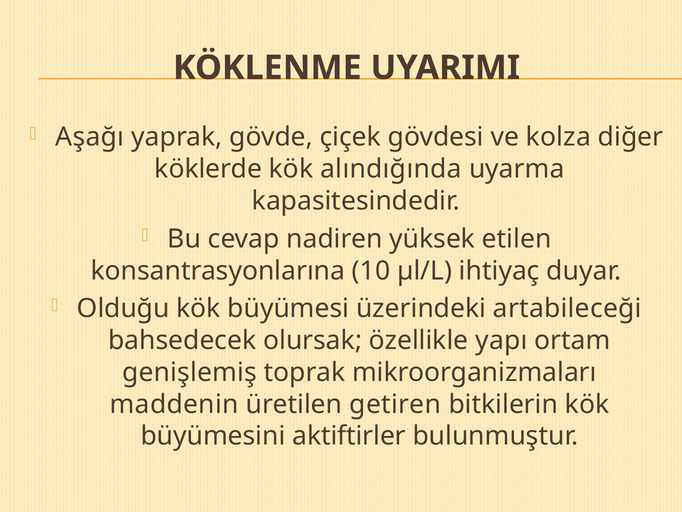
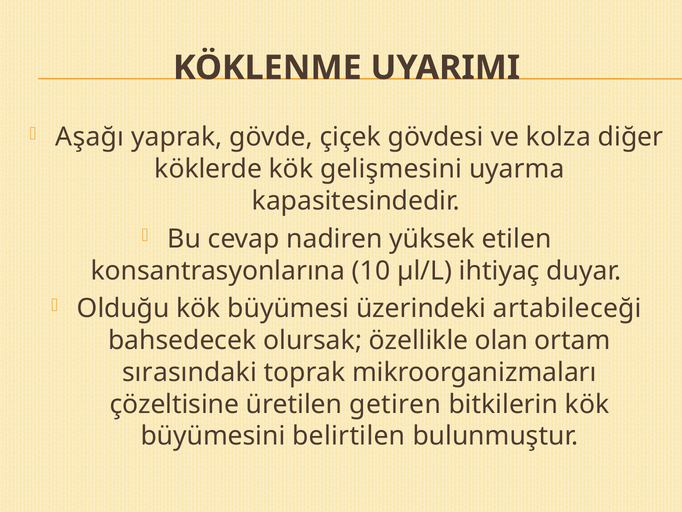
alındığında: alındığında -> gelişmesini (391, 169)
yapı: yapı -> olan (502, 340)
genişlemiş: genişlemiş -> sırasındaki (190, 372)
maddenin: maddenin -> çözeltisine (174, 404)
aktiftirler: aktiftirler -> belirtilen (349, 436)
